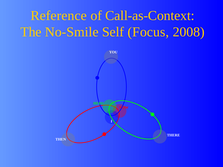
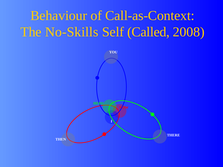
Reference: Reference -> Behaviour (59, 16)
No-Smile: No-Smile -> No-Skills (72, 32)
Focus: Focus -> Called (148, 32)
